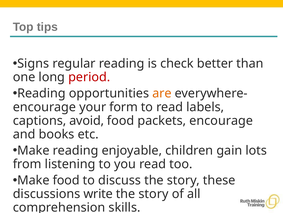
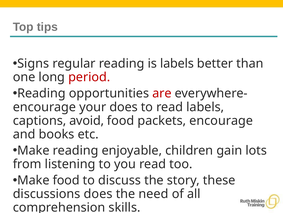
is check: check -> labels (177, 63)
are colour: orange -> red (162, 93)
your form: form -> does (124, 107)
discussions write: write -> does (98, 193)
story: story -> need (153, 193)
